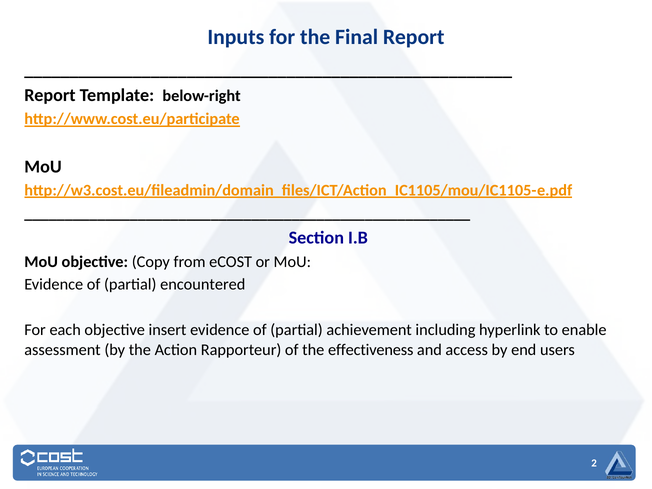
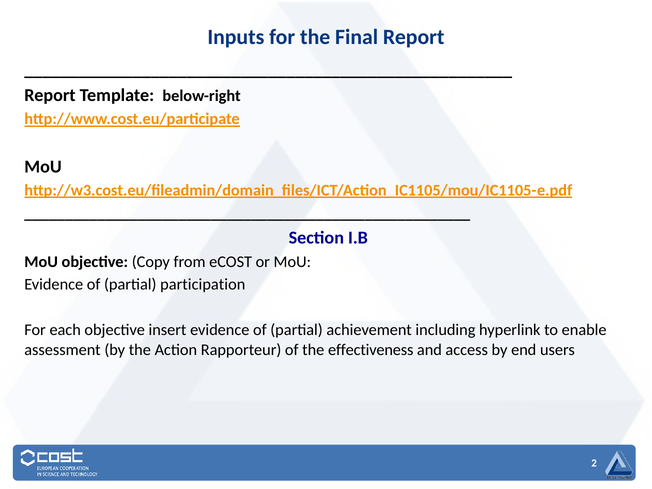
encountered: encountered -> participation (203, 284)
